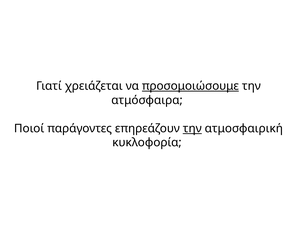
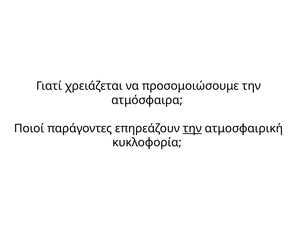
προσομοιώσουμε underline: present -> none (190, 86)
